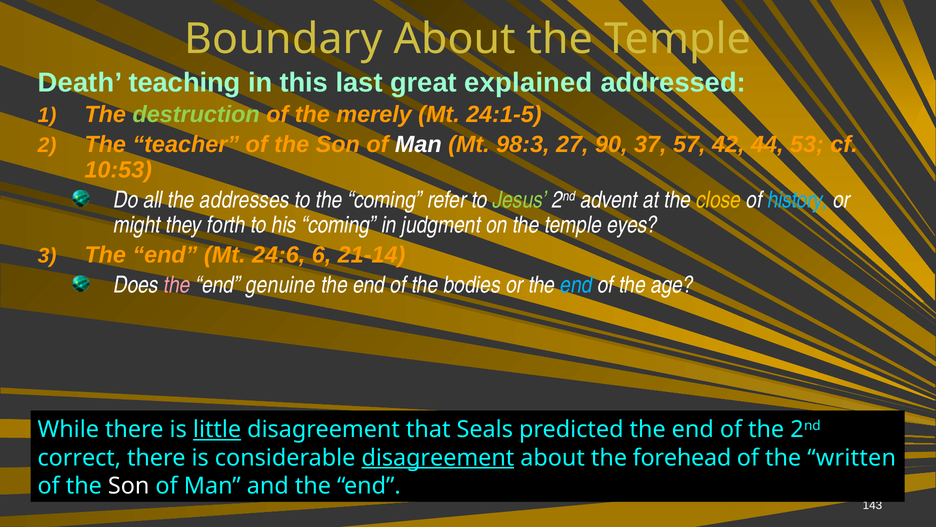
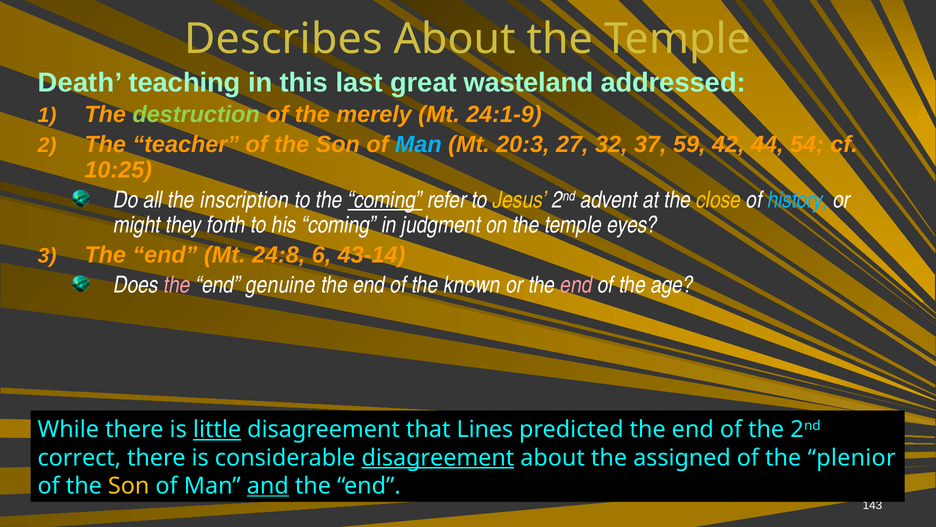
Boundary: Boundary -> Describes (283, 39)
explained: explained -> wasteland (529, 82)
24:1-5: 24:1-5 -> 24:1-9 (504, 115)
Man colour: white -> light blue (418, 144)
98:3: 98:3 -> 20:3 (523, 144)
90: 90 -> 32 (611, 144)
57: 57 -> 59 (689, 144)
53: 53 -> 54 (807, 144)
10:53: 10:53 -> 10:25 (118, 170)
addresses: addresses -> inscription (245, 200)
coming underline: none -> present (385, 200)
Jesus colour: light green -> yellow (520, 200)
24:6: 24:6 -> 24:8 (279, 255)
21-14: 21-14 -> 43-14 (372, 255)
bodies: bodies -> known (472, 285)
end colour: light blue -> pink (576, 285)
Seals: Seals -> Lines (485, 429)
forehead: forehead -> assigned (682, 457)
written: written -> plenior (852, 457)
Son colour: white -> yellow (129, 485)
and underline: none -> present (268, 485)
